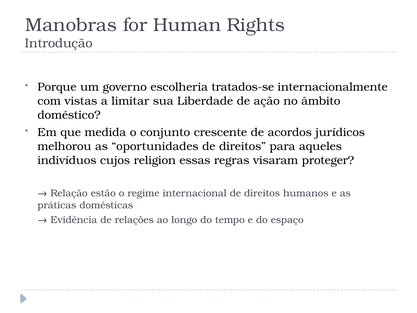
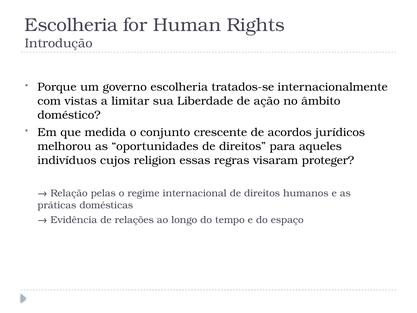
Manobras: Manobras -> Escolheria (71, 25)
estão: estão -> pelas (103, 193)
